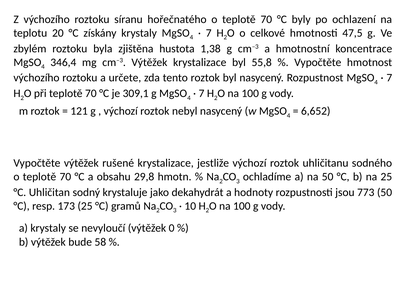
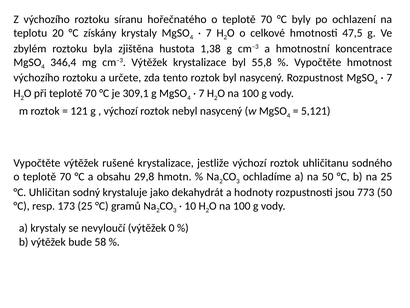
6,652: 6,652 -> 5,121 (316, 111)
